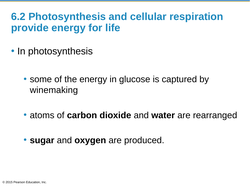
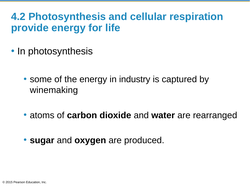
6.2: 6.2 -> 4.2 (18, 17)
glucose: glucose -> industry (135, 80)
